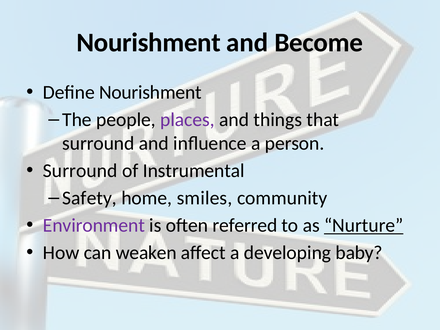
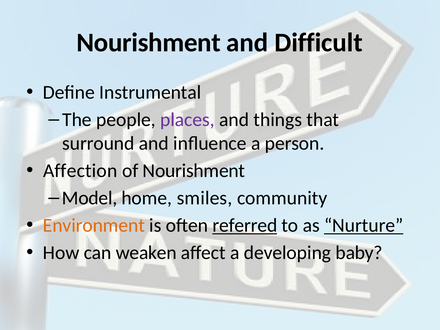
Become: Become -> Difficult (319, 43)
Define Nourishment: Nourishment -> Instrumental (150, 92)
Surround: Surround -> Affection (80, 171)
of Instrumental: Instrumental -> Nourishment (194, 171)
Safety: Safety -> Model (90, 198)
Environment colour: purple -> orange (94, 225)
referred underline: none -> present (245, 225)
